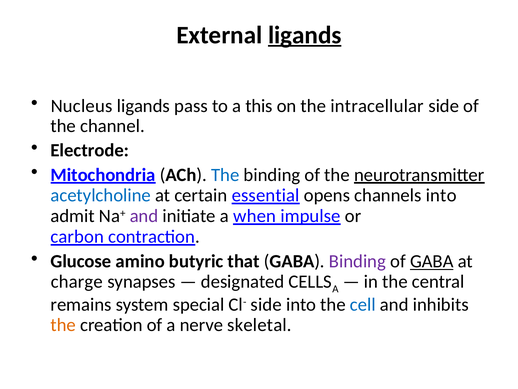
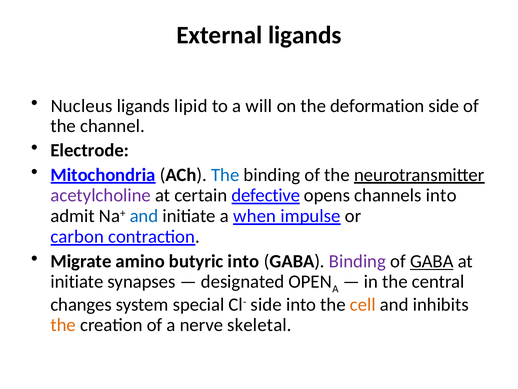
ligands underline: present -> none (305, 35)
pass: pass -> lipid (191, 106)
this: this -> will (259, 106)
intracellular: intracellular -> deformation (377, 106)
acetylcholine colour: blue -> purple (101, 195)
essential: essential -> defective (266, 195)
and colour: purple -> blue (144, 216)
Glucose: Glucose -> Migrate (81, 261)
butyric that: that -> into (243, 261)
charge: charge -> initiate (77, 281)
CELLS: CELLS -> OPEN (310, 281)
remains: remains -> changes (81, 304)
cell colour: blue -> orange (363, 304)
